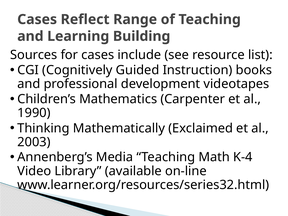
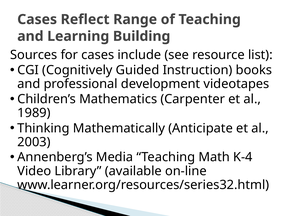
1990: 1990 -> 1989 (34, 113)
Exclaimed: Exclaimed -> Anticipate (201, 128)
